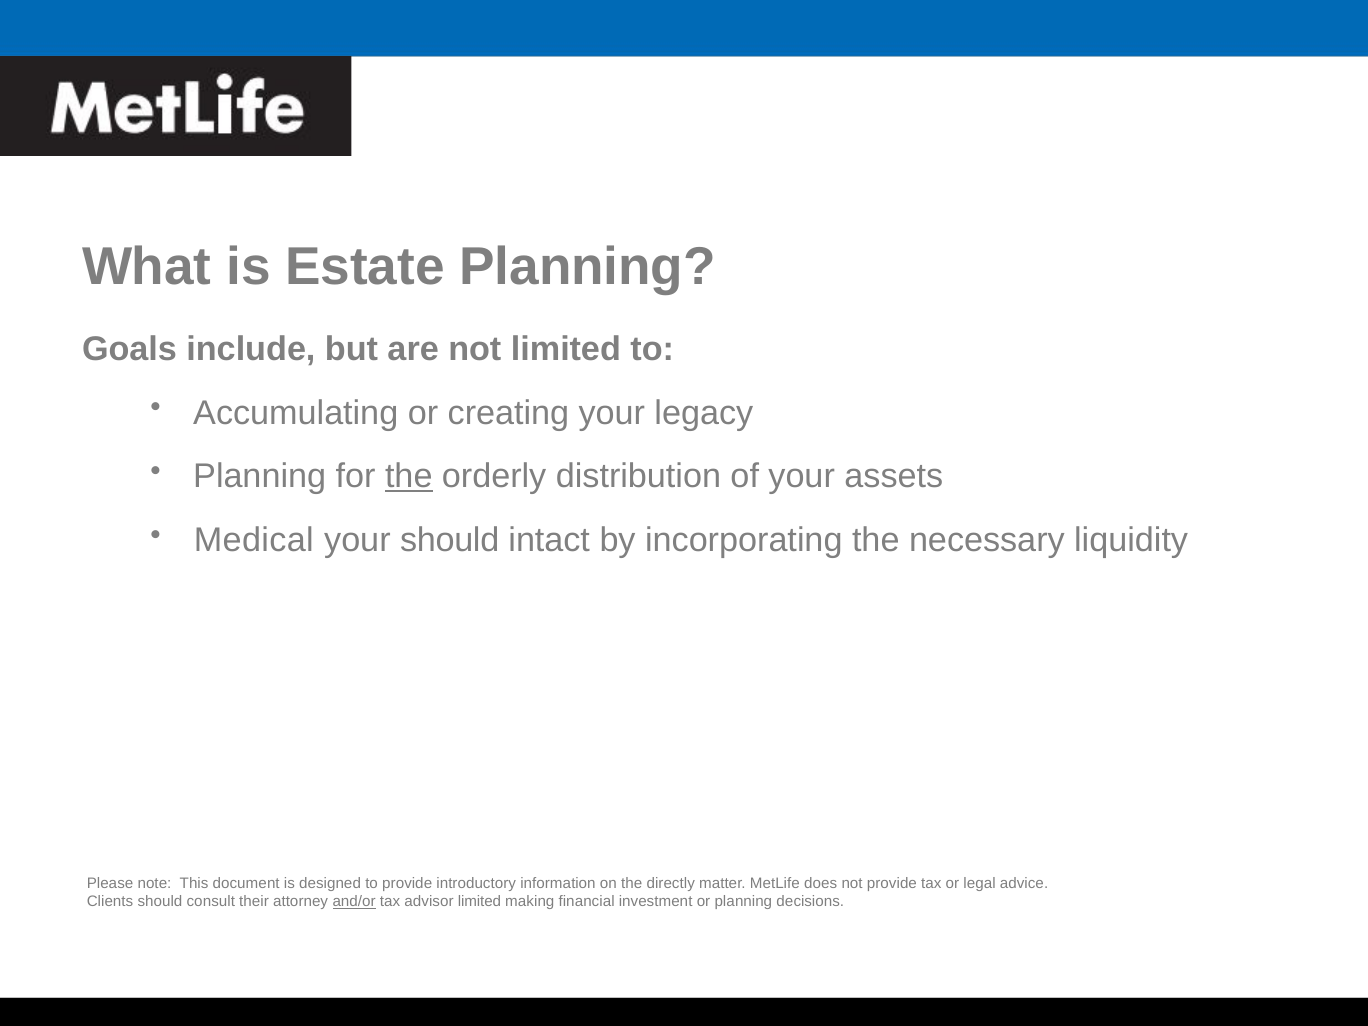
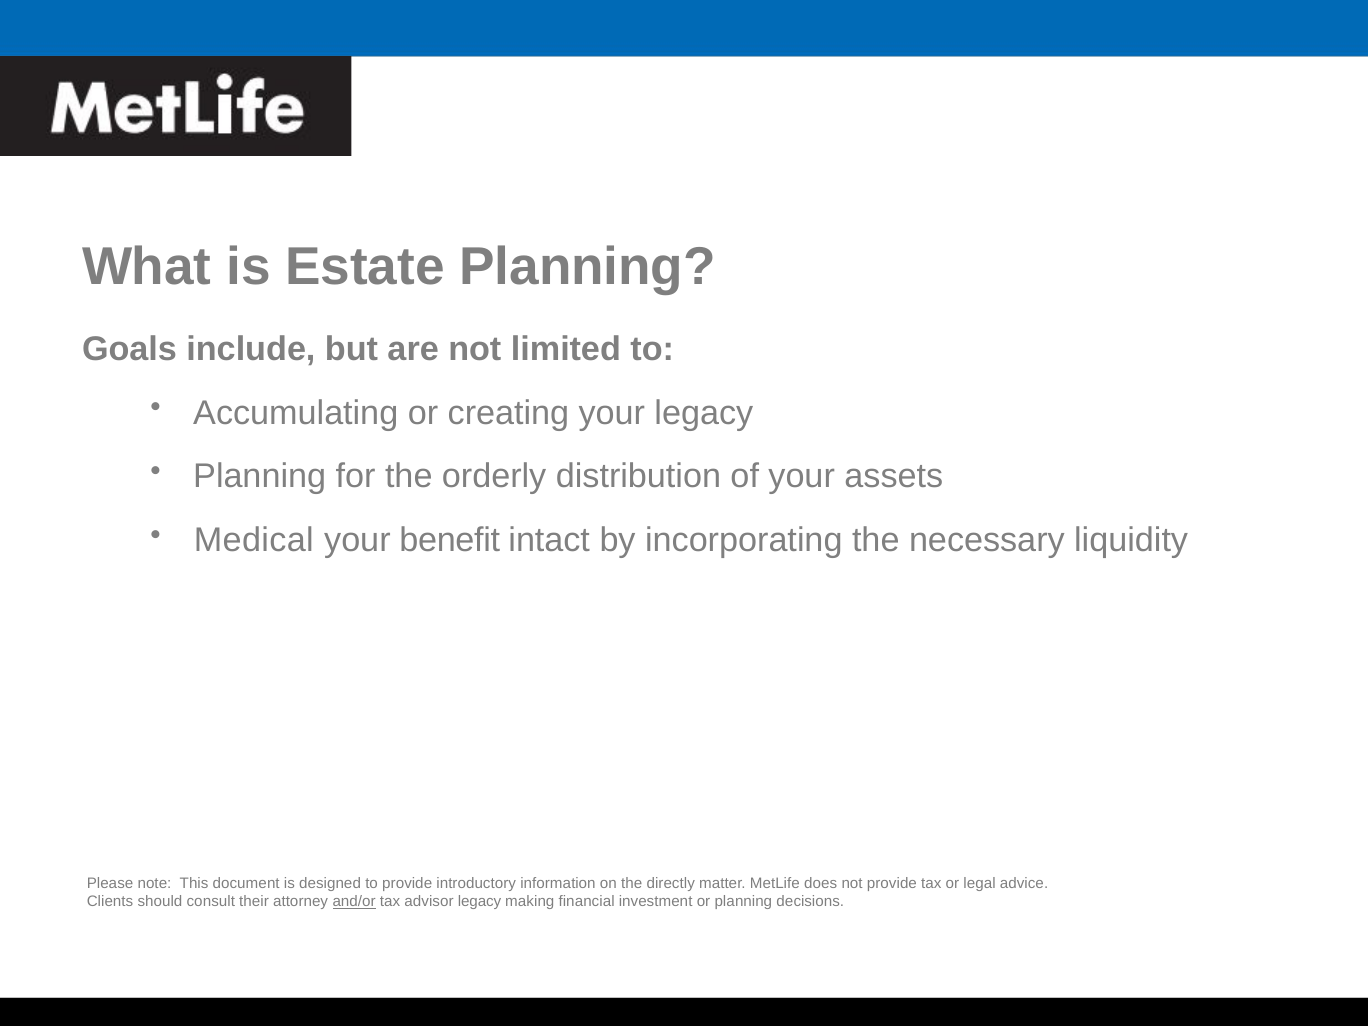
the underline: present -> none (409, 477)
your should: should -> benefit (450, 540)
advisor limited: limited -> legacy (480, 901)
